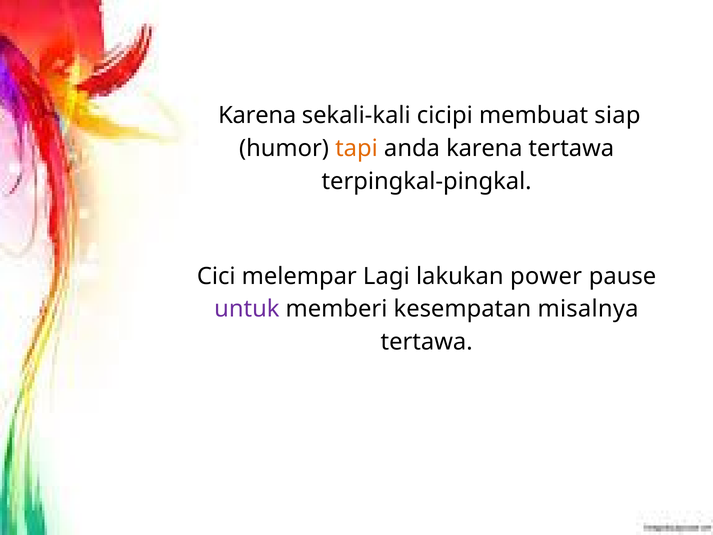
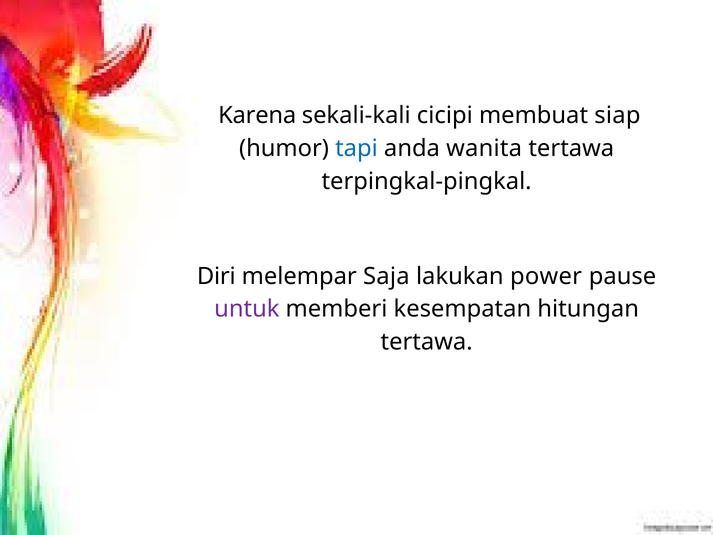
tapi colour: orange -> blue (357, 148)
anda karena: karena -> wanita (484, 148)
Cici: Cici -> Diri (216, 276)
Lagi: Lagi -> Saja (386, 276)
misalnya: misalnya -> hitungan (588, 309)
